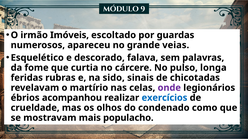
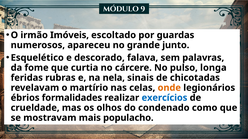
veias: veias -> junto (176, 45)
sido: sido -> nela (114, 78)
onde colour: purple -> orange (169, 88)
acompanhou: acompanhou -> formalidades (72, 98)
